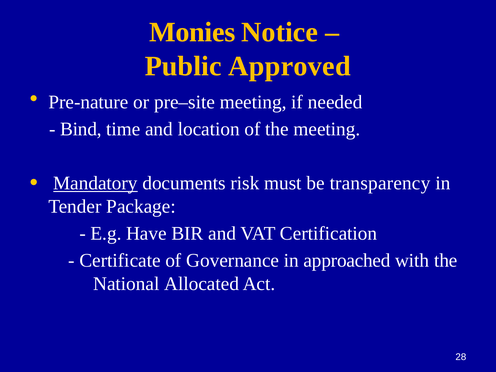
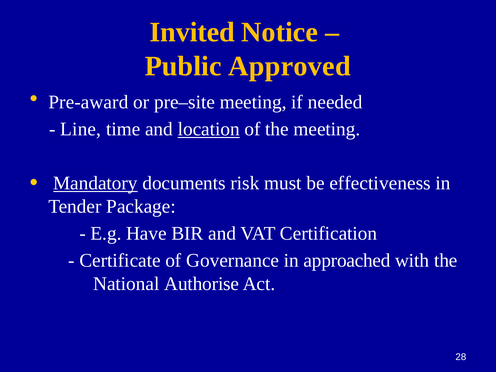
Monies: Monies -> Invited (192, 32)
Pre-nature: Pre-nature -> Pre-award (88, 102)
Bind: Bind -> Line (81, 129)
location underline: none -> present (209, 129)
transparency: transparency -> effectiveness (380, 183)
Allocated: Allocated -> Authorise (202, 284)
